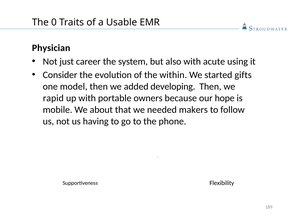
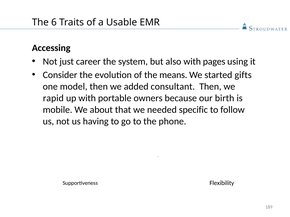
0: 0 -> 6 (54, 22)
Physician: Physician -> Accessing (51, 48)
acute: acute -> pages (214, 62)
within: within -> means (173, 75)
developing: developing -> consultant (173, 87)
hope: hope -> birth (225, 98)
makers: makers -> specific (193, 110)
